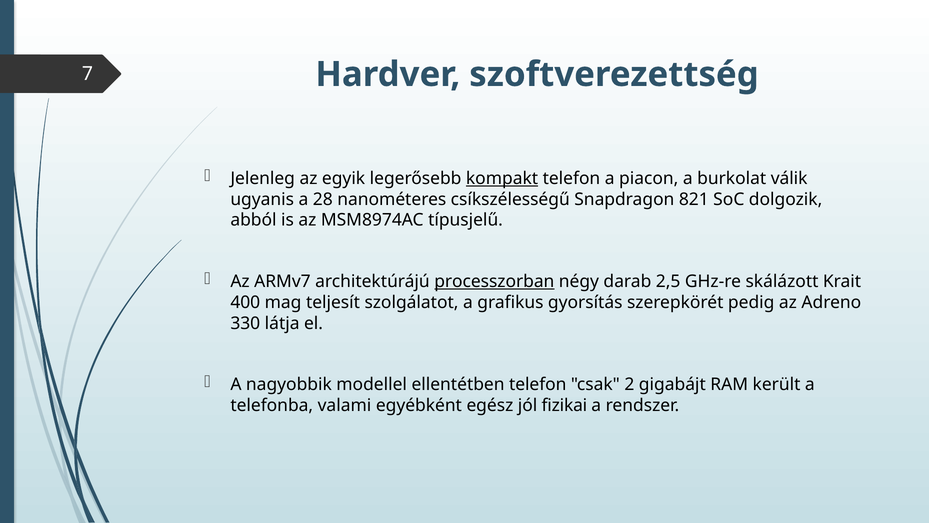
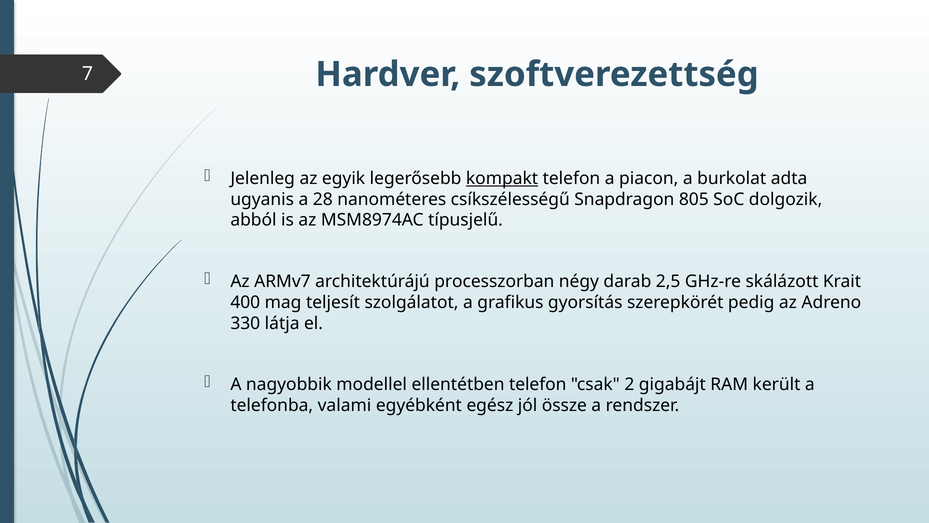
válik: válik -> adta (789, 178)
821: 821 -> 805 (694, 199)
processzorban underline: present -> none (494, 281)
fizikai: fizikai -> össze (564, 405)
